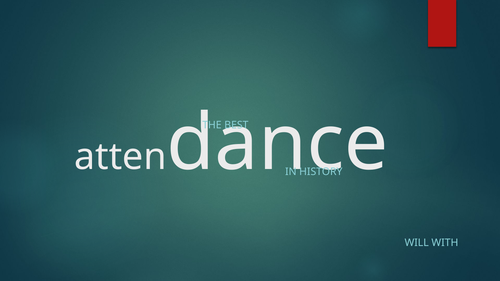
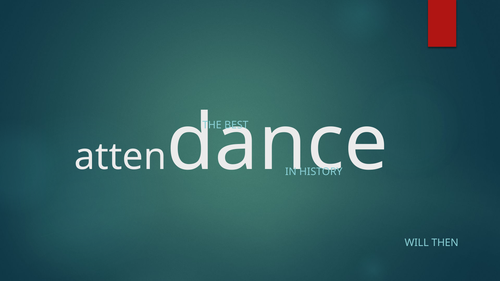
WITH: WITH -> THEN (445, 243)
